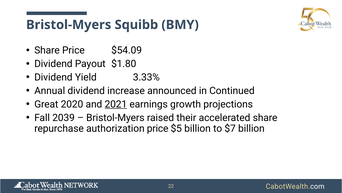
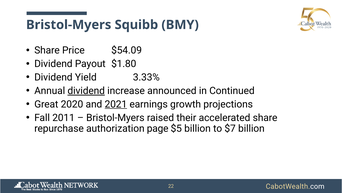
dividend underline: none -> present (86, 90)
2039: 2039 -> 2011 (64, 117)
authorization price: price -> page (158, 128)
